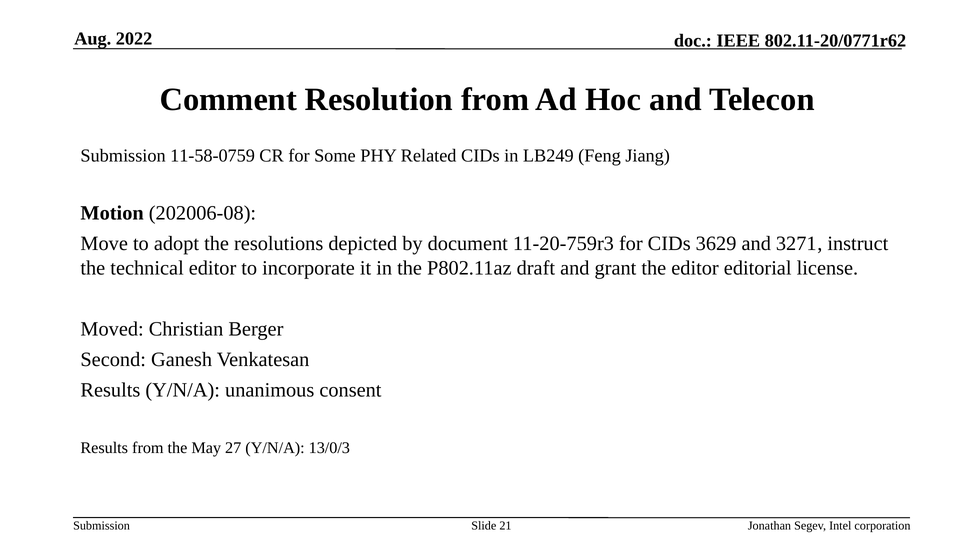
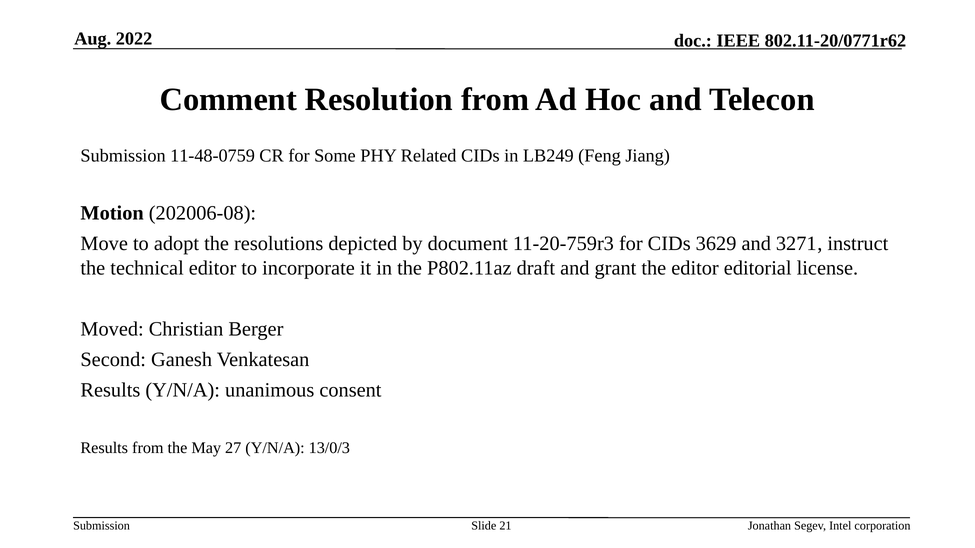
11-58-0759: 11-58-0759 -> 11-48-0759 (213, 156)
